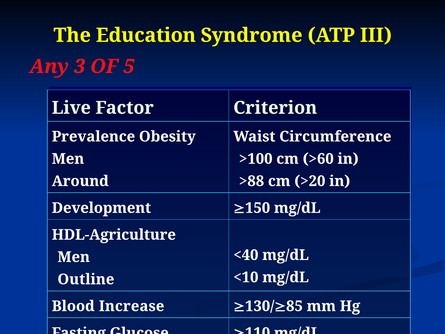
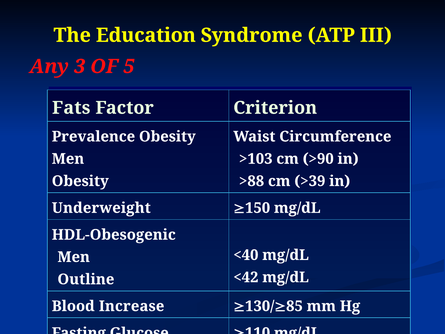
Live: Live -> Fats (71, 108)
>100: >100 -> >103 (256, 159)
>60: >60 -> >90 (318, 159)
Around: Around -> Obesity (80, 181)
>20: >20 -> >39 (310, 181)
Development: Development -> Underweight (101, 208)
HDL-Agriculture: HDL-Agriculture -> HDL-Obesogenic (114, 235)
<10: <10 -> <42 (246, 277)
